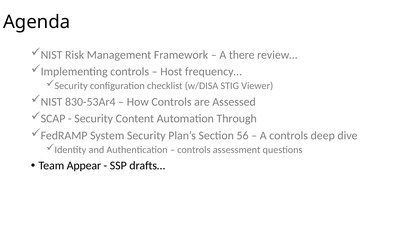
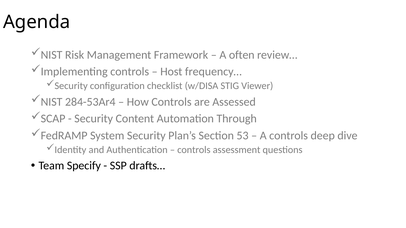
there: there -> often (242, 55)
830-53Ar4: 830-53Ar4 -> 284-53Ar4 (90, 102)
56: 56 -> 53 (243, 136)
Appear: Appear -> Specify (84, 166)
